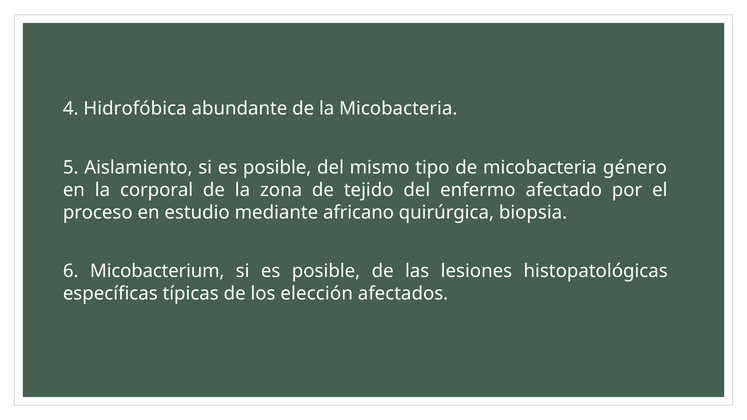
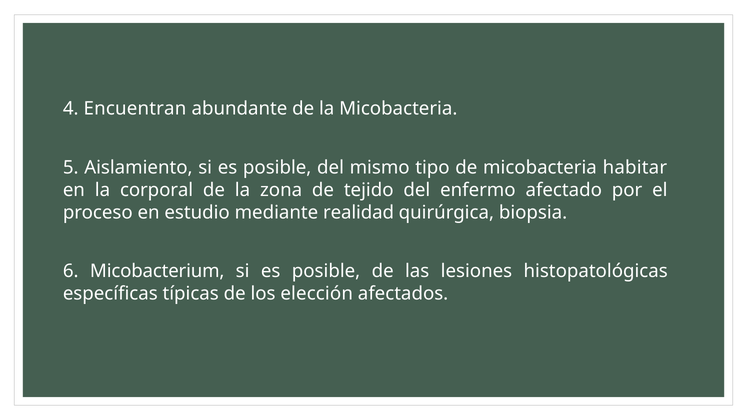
Hidrofóbica: Hidrofóbica -> Encuentran (135, 109)
género: género -> habitar (635, 168)
africano: africano -> realidad (359, 213)
